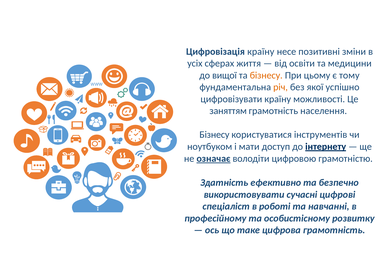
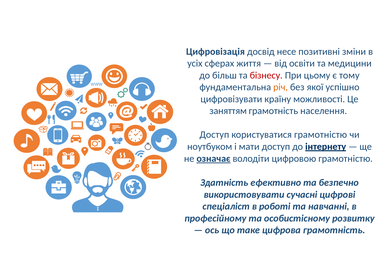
Цифровізація країну: країну -> досвід (261, 52)
вищої: вищої -> більш (224, 75)
бізнесу colour: orange -> red (266, 75)
Бізнесу: Бізнесу -> Доступ (214, 135)
користуватися інструментів: інструментів -> грамотністю (321, 135)
